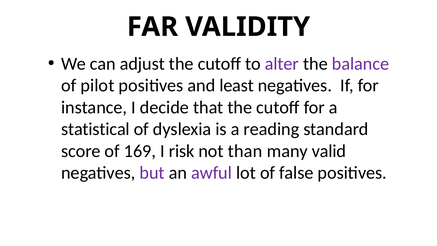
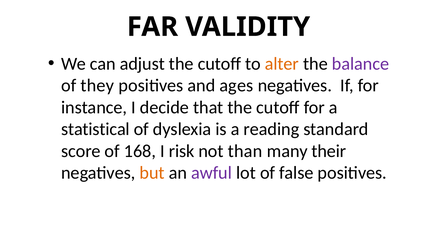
alter colour: purple -> orange (282, 64)
pilot: pilot -> they (97, 86)
least: least -> ages (236, 86)
169: 169 -> 168 (140, 151)
valid: valid -> their (329, 151)
but colour: purple -> orange (152, 173)
